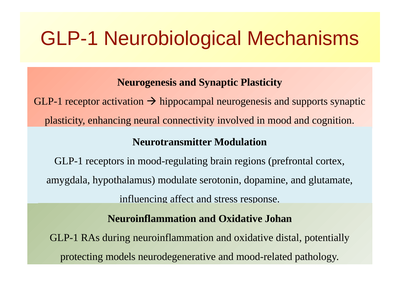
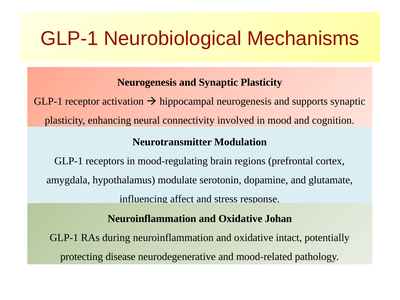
distal: distal -> intact (289, 238)
models: models -> disease (121, 257)
